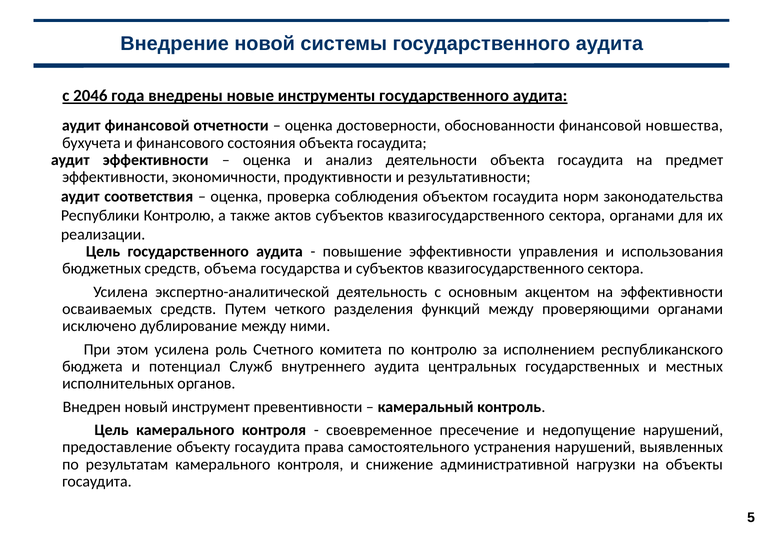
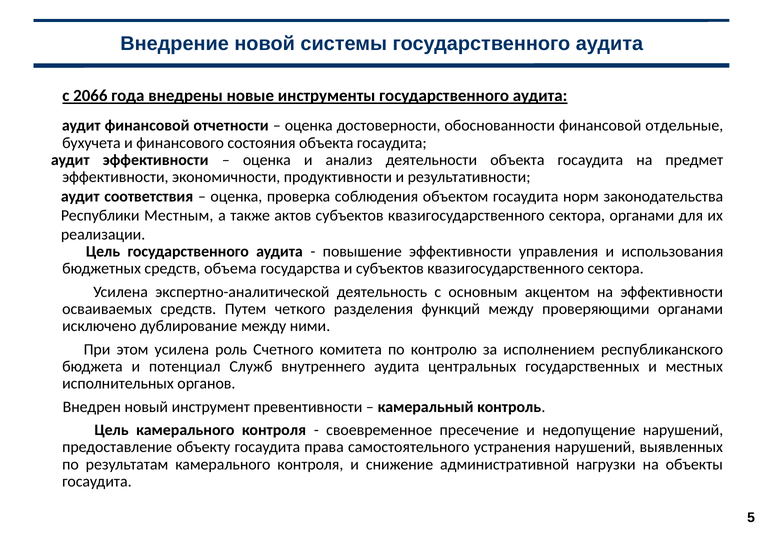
2046: 2046 -> 2066 (90, 96)
новшества: новшества -> отдельные (684, 126)
Республики Контролю: Контролю -> Местным (179, 215)
